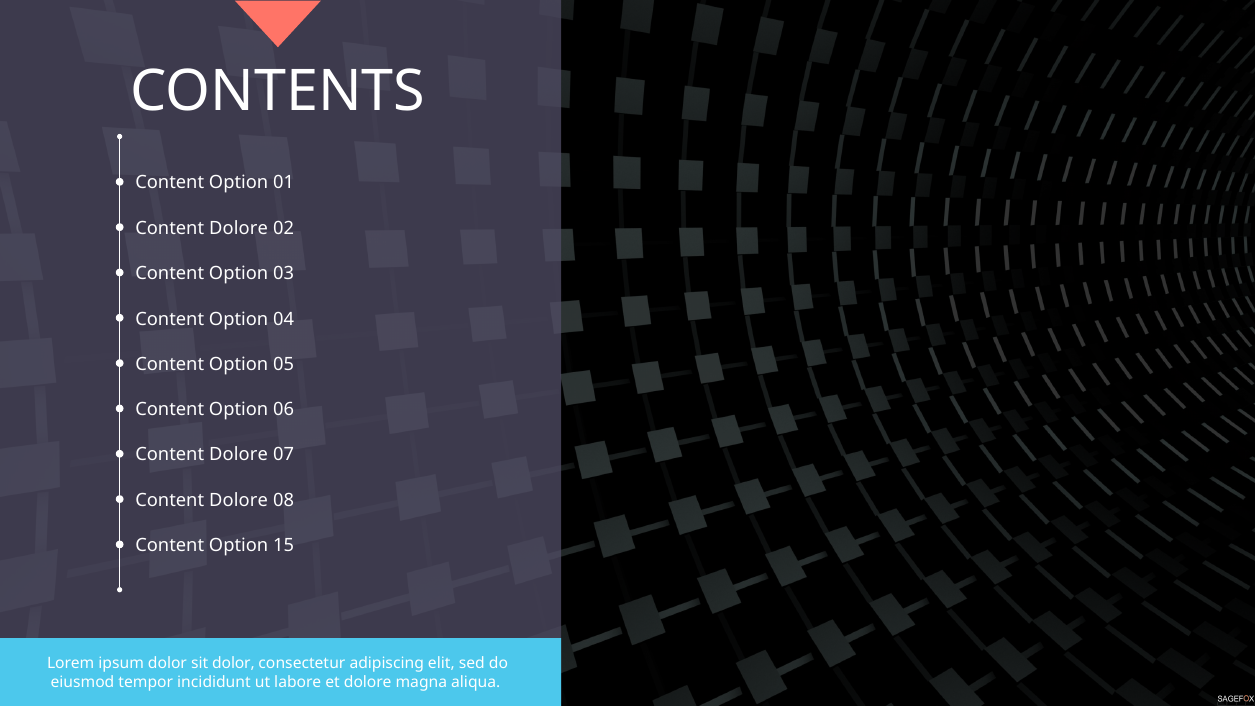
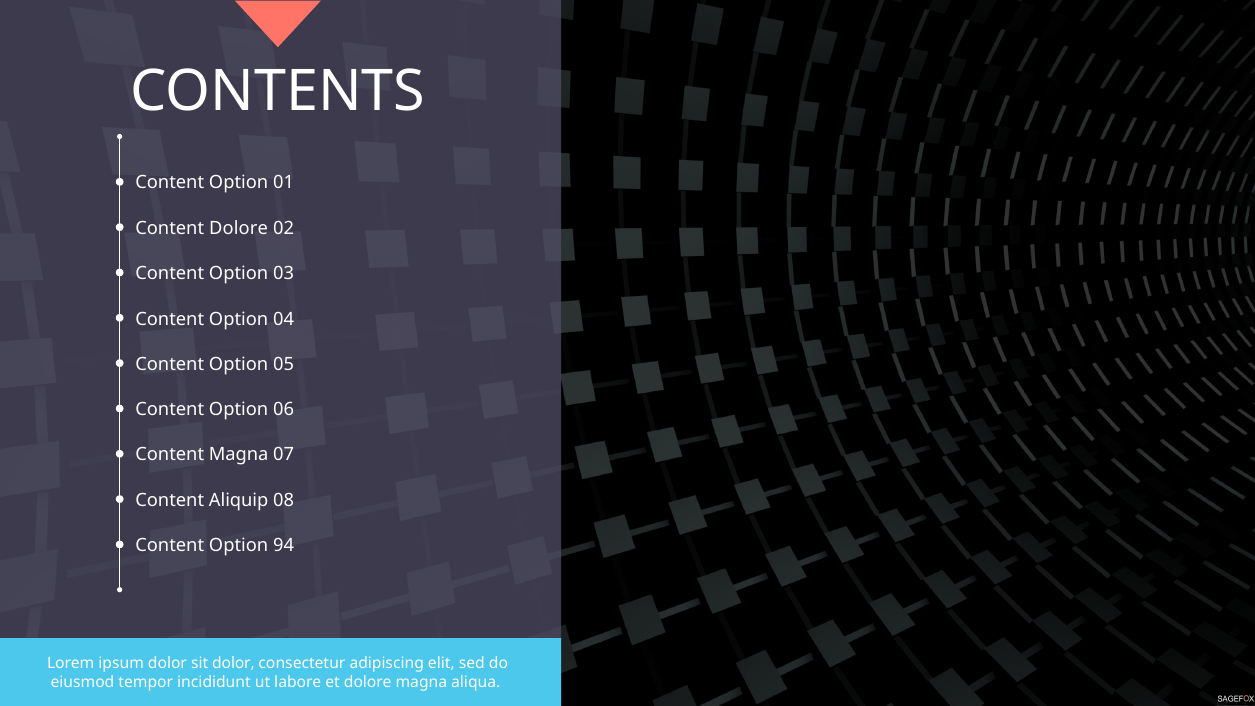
Dolore: Dolore -> Magna (239, 455)
Dolore: Dolore -> Aliquip (239, 500)
15: 15 -> 94 (284, 546)
